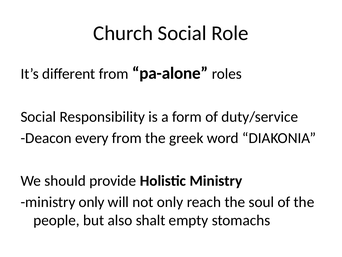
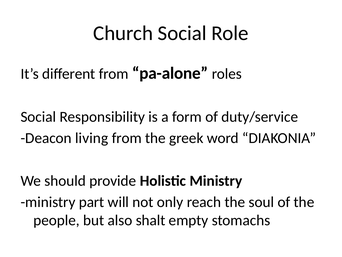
every: every -> living (92, 138)
ministry only: only -> part (92, 202)
